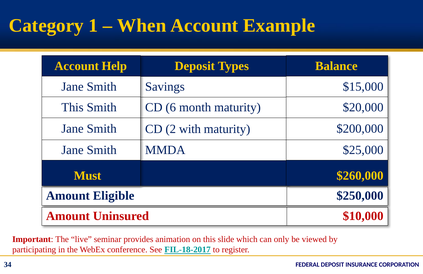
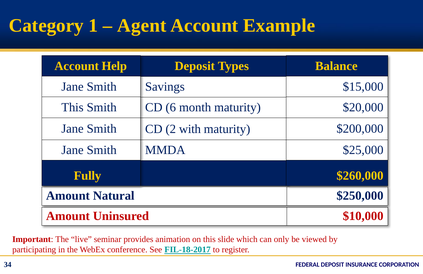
When: When -> Agent (142, 25)
Must: Must -> Fully (87, 176)
Eligible: Eligible -> Natural (114, 196)
